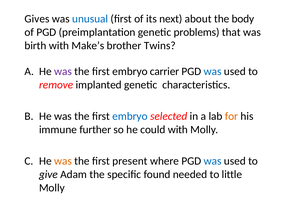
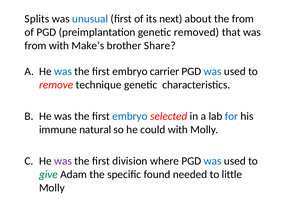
Gives: Gives -> Splits (37, 19)
the body: body -> from (243, 19)
problems: problems -> removed (196, 32)
birth: birth -> from (35, 46)
Twins: Twins -> Share (160, 46)
was colour: purple -> blue (63, 72)
implanted: implanted -> technique (99, 85)
for colour: orange -> blue (232, 117)
further: further -> natural (95, 130)
was colour: orange -> purple (63, 162)
present: present -> division (130, 162)
give colour: black -> green (48, 175)
